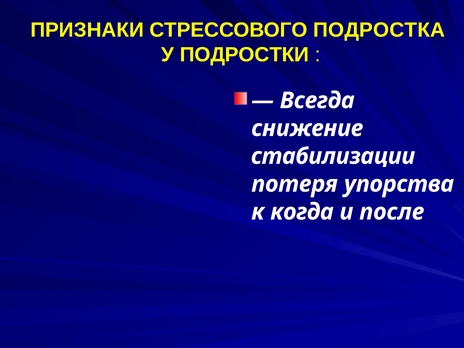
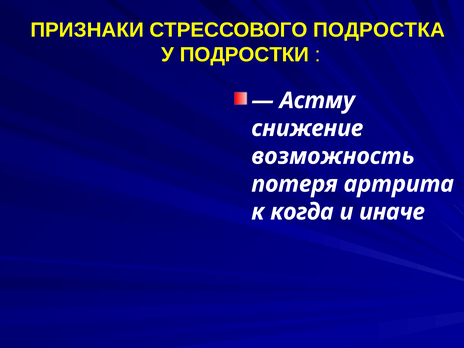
Всегда: Всегда -> Астму (317, 101)
стабилизации: стабилизации -> возможность (333, 156)
упорства: упорства -> артрита (399, 184)
после: после -> иначе (392, 212)
